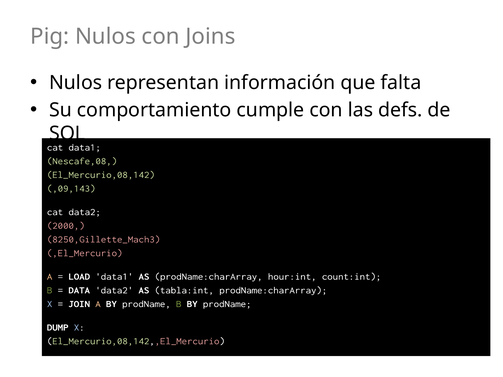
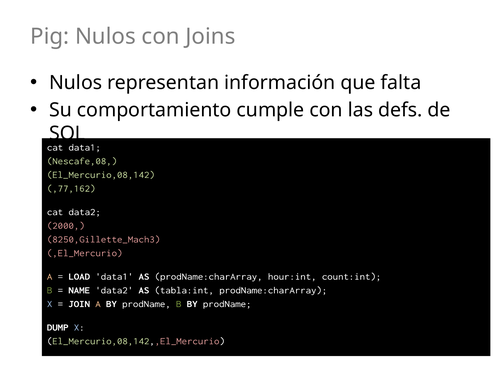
,09,143: ,09,143 -> ,77,162 (71, 189)
DATA: DATA -> NAME (79, 290)
